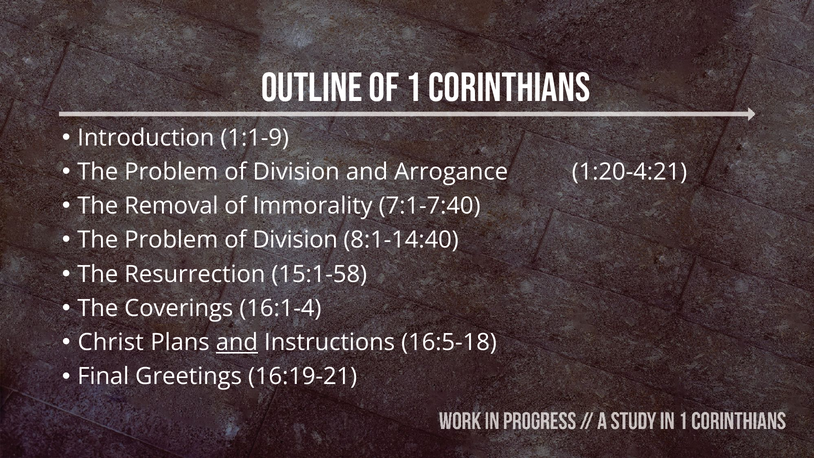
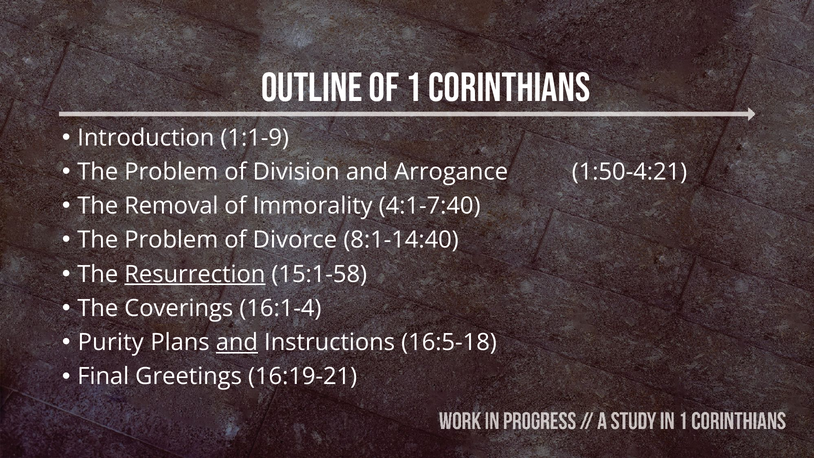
1:20-4:21: 1:20-4:21 -> 1:50-4:21 (629, 172)
7:1-7:40: 7:1-7:40 -> 4:1-7:40 (430, 206)
Division: Division -> Divorce (295, 240)
Resurrection underline: none -> present (195, 274)
Christ: Christ -> Purity (111, 342)
